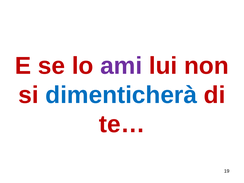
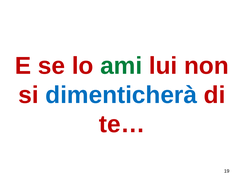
ami colour: purple -> green (121, 66)
